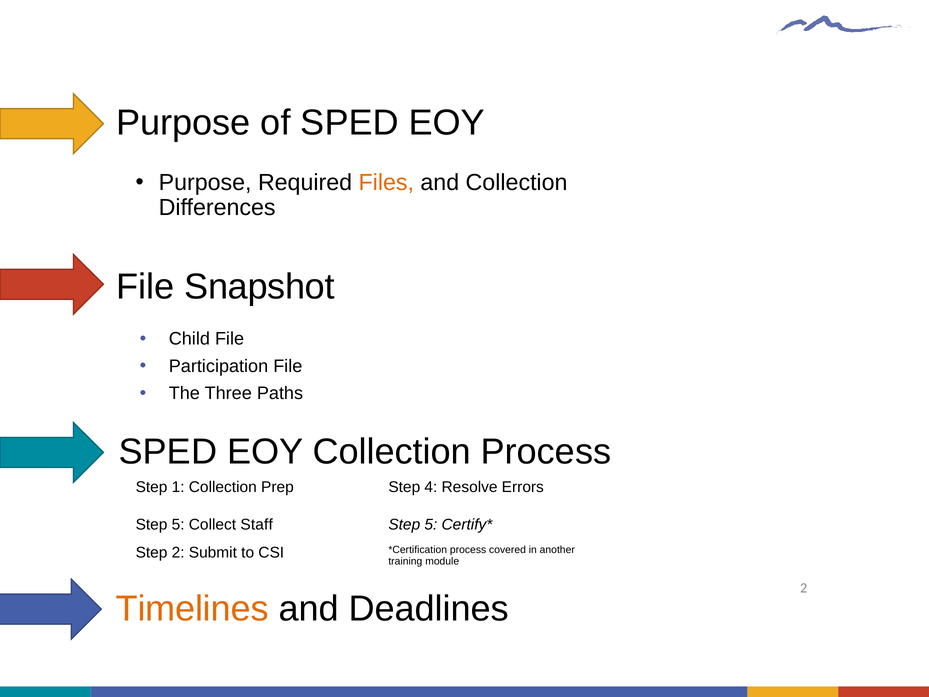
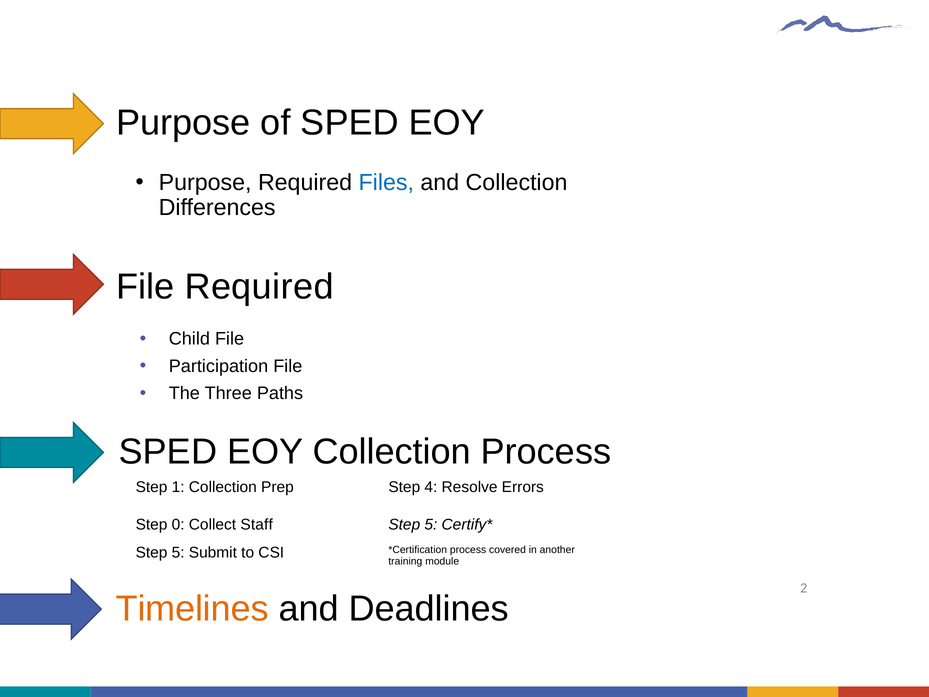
Files colour: orange -> blue (386, 182)
File Snapshot: Snapshot -> Required (259, 287)
5: 5 -> 0 (178, 524)
2: 2 -> 5 (178, 552)
